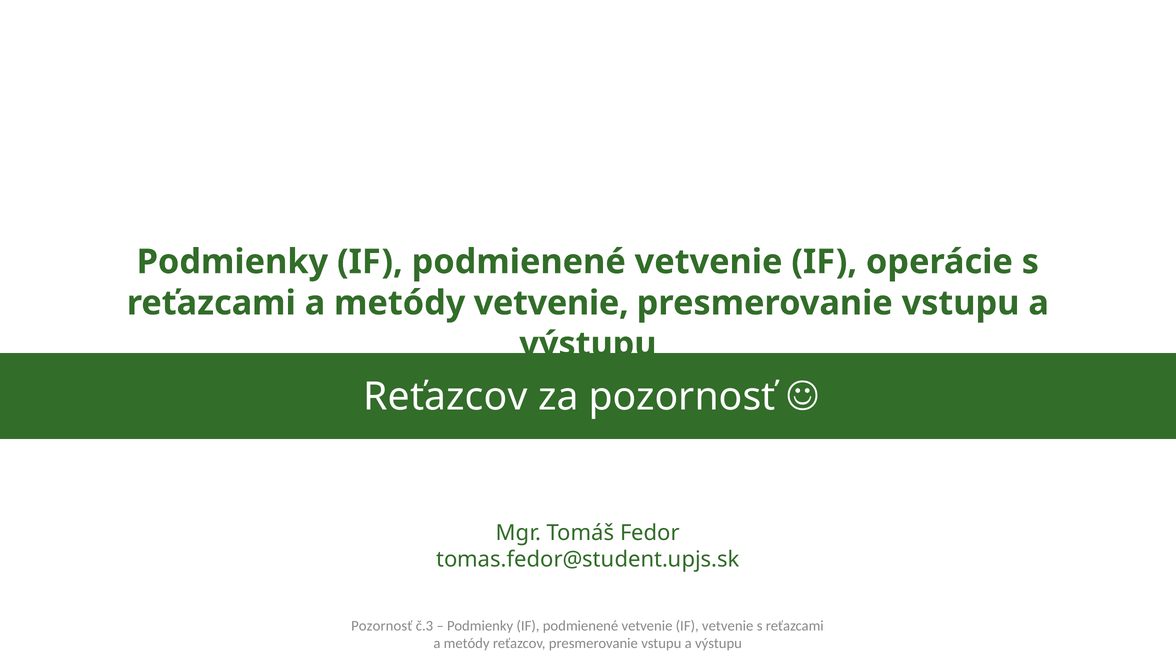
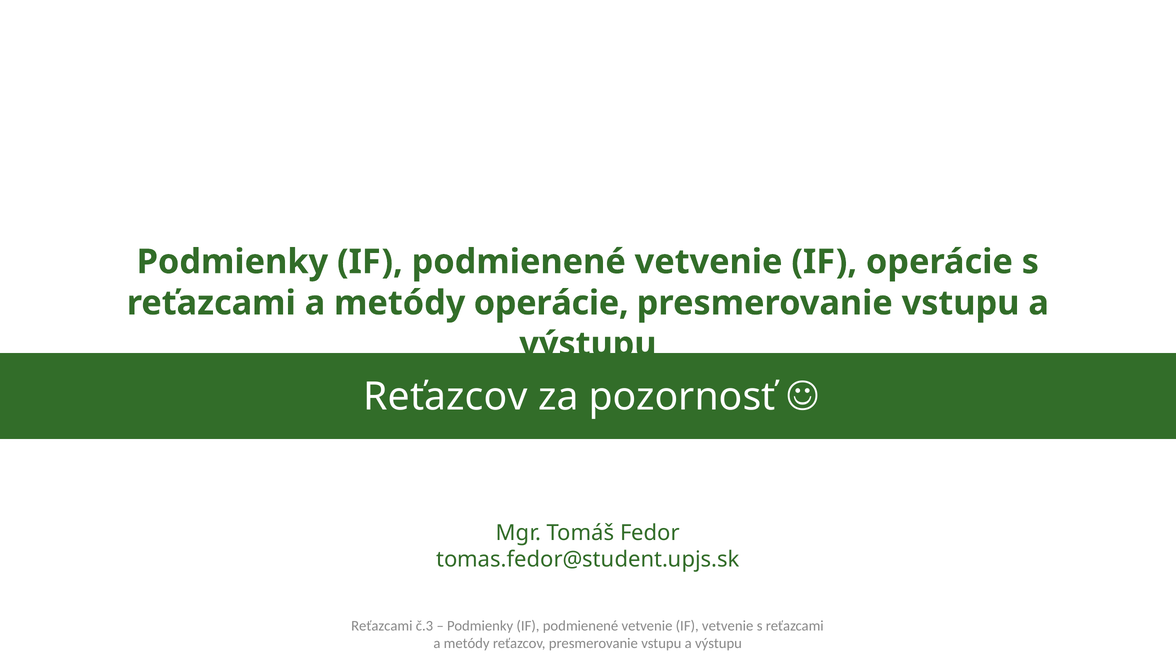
metódy vetvenie: vetvenie -> operácie (551, 303)
Pozornosť: Pozornosť -> Reťazcami (382, 625)
